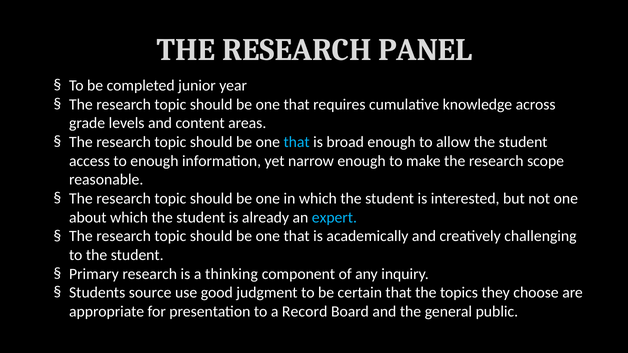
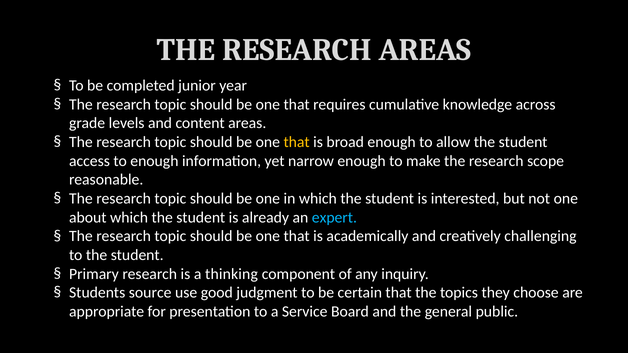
RESEARCH PANEL: PANEL -> AREAS (425, 50)
that colour: light blue -> yellow (297, 142)
Record: Record -> Service (305, 312)
